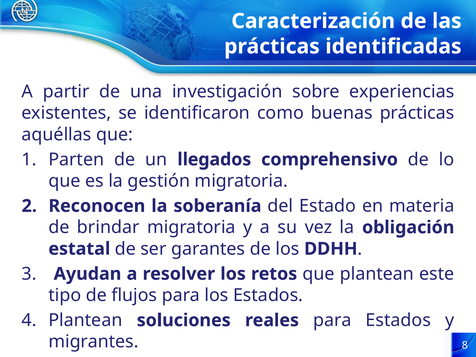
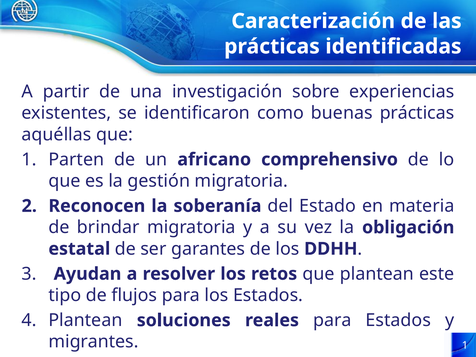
llegados: llegados -> africano (214, 160)
migrantes 8: 8 -> 1 (465, 345)
